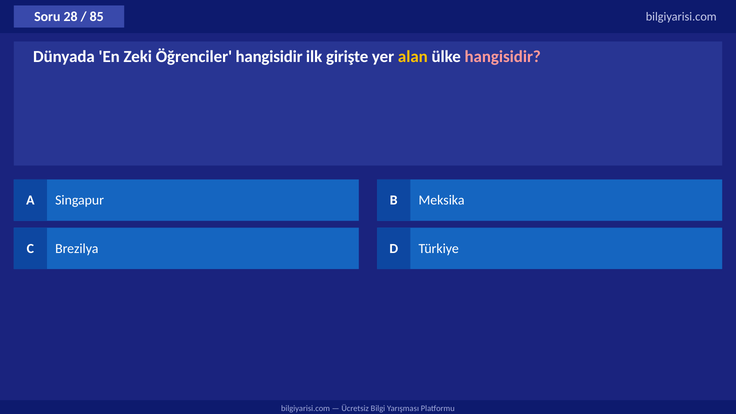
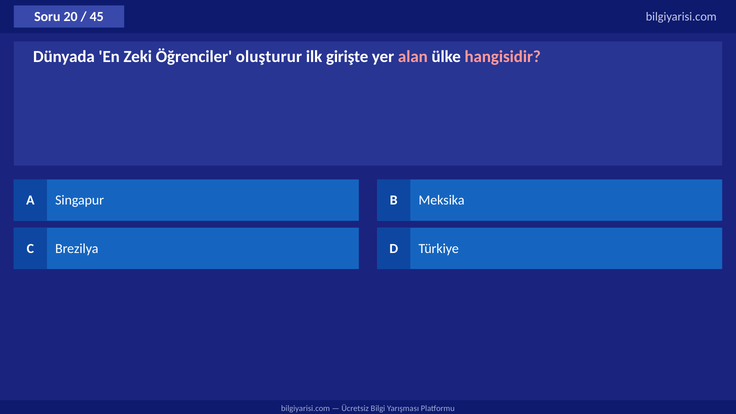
28: 28 -> 20 (71, 17)
85: 85 -> 45 (97, 17)
Öğrenciler hangisidir: hangisidir -> oluşturur (269, 57)
alan colour: yellow -> pink (413, 57)
